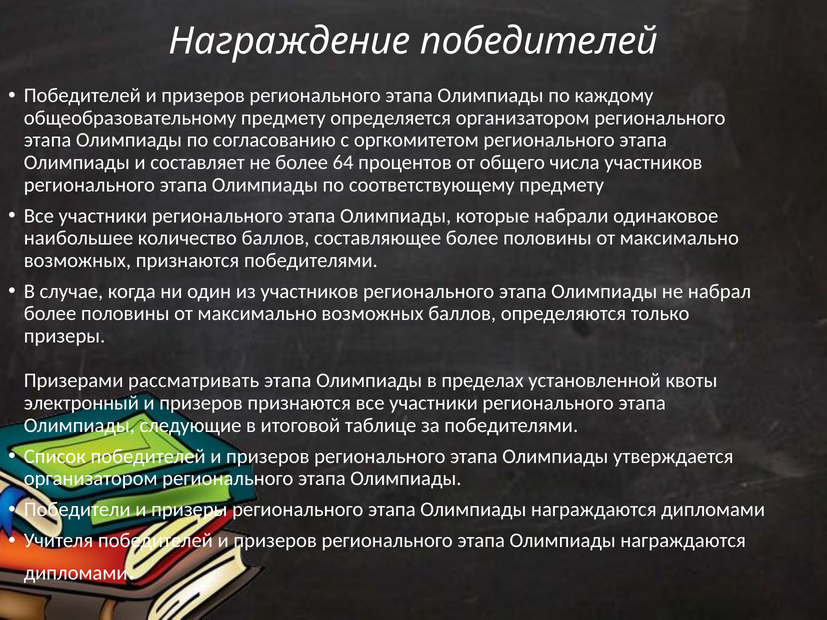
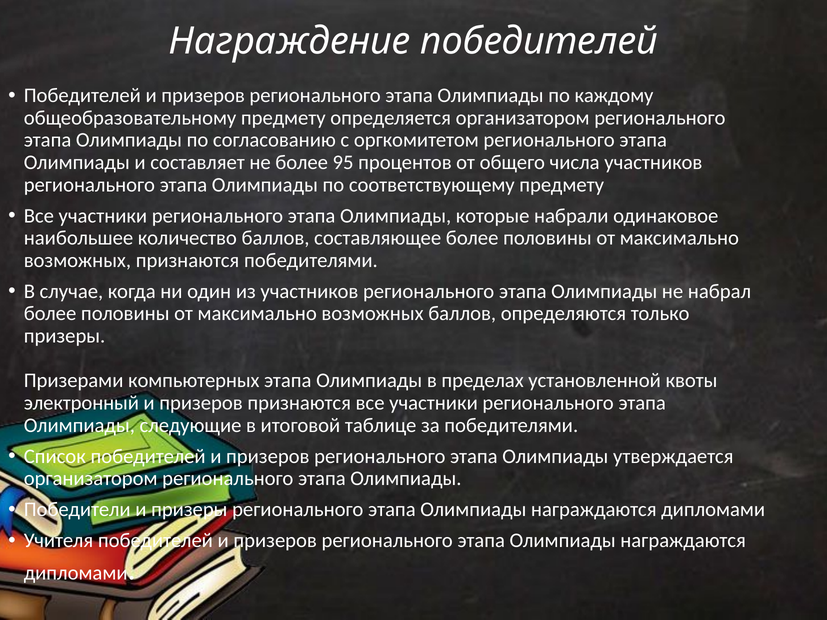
64: 64 -> 95 (343, 163)
рассматривать: рассматривать -> компьютерных (194, 381)
